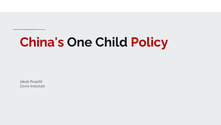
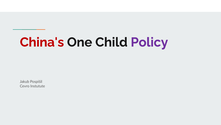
Policy colour: red -> purple (149, 42)
